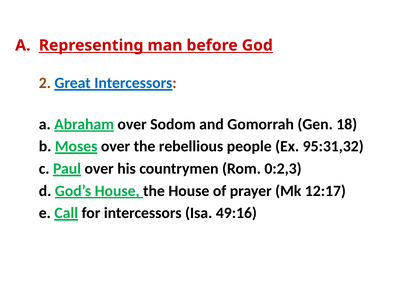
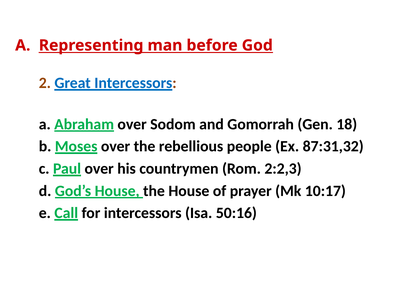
95:31,32: 95:31,32 -> 87:31,32 (333, 146)
0:2,3: 0:2,3 -> 2:2,3 (283, 169)
12:17: 12:17 -> 10:17 (325, 191)
49:16: 49:16 -> 50:16 (236, 213)
